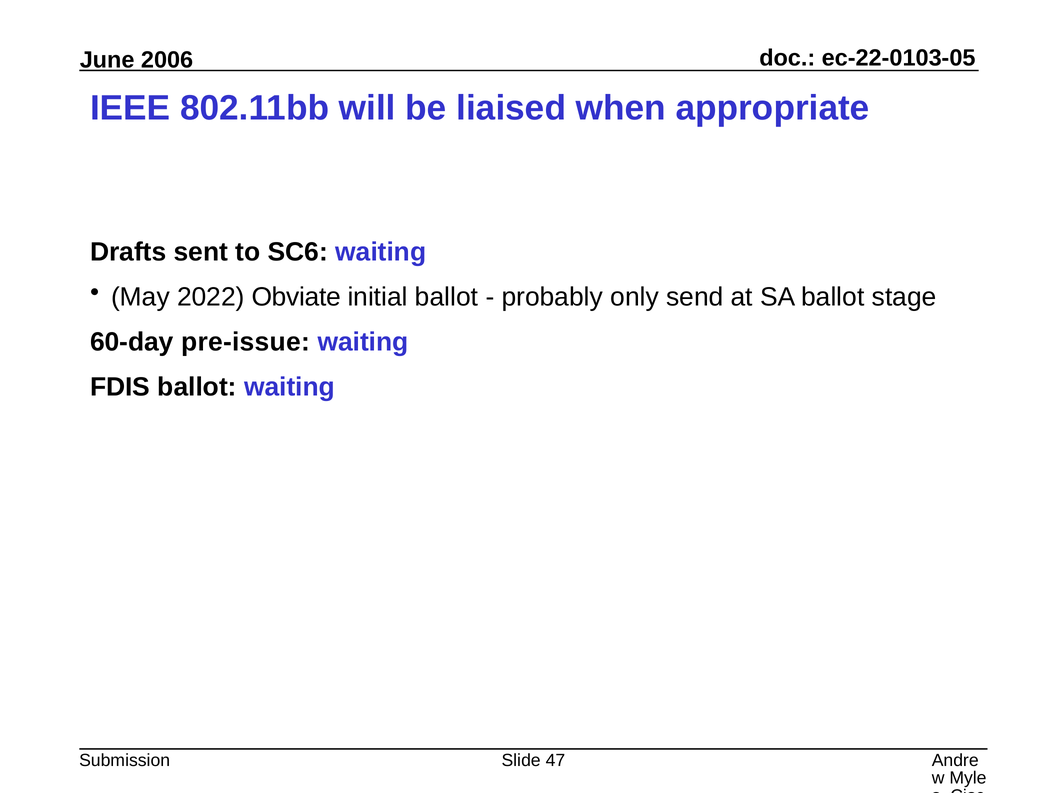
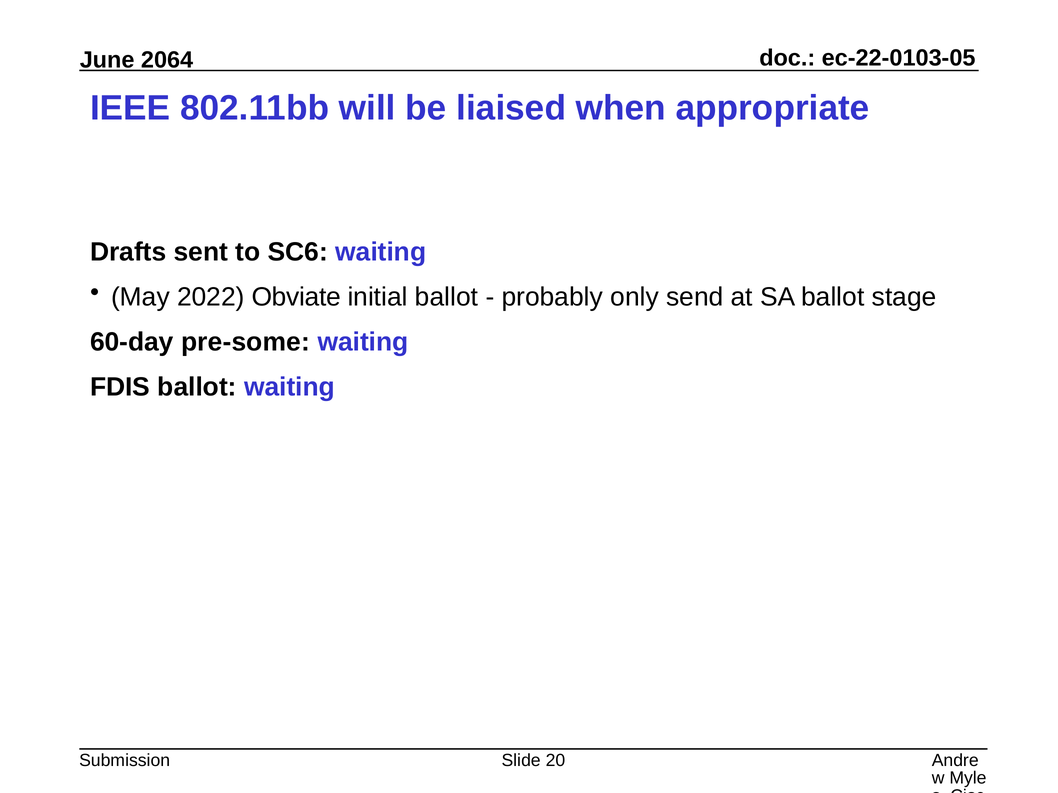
2006: 2006 -> 2064 (167, 60)
pre-issue: pre-issue -> pre-some (246, 342)
47: 47 -> 20 (555, 761)
